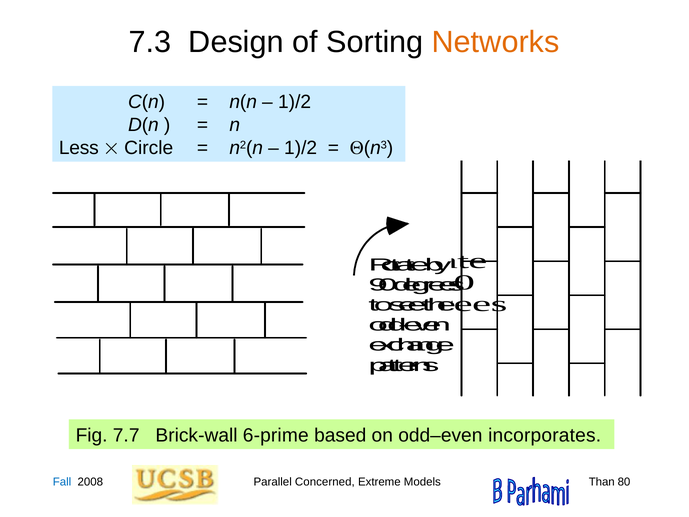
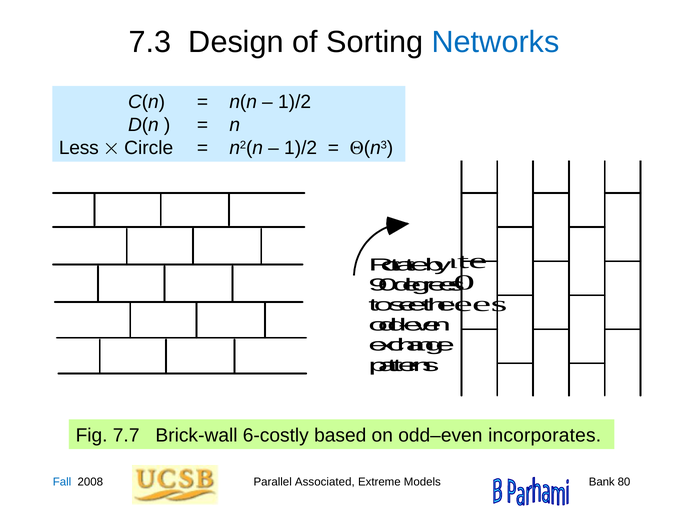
Networks colour: orange -> blue (496, 42)
6-prime: 6-prime -> 6-costly (276, 435)
Concerned: Concerned -> Associated (325, 482)
Than: Than -> Bank (602, 482)
